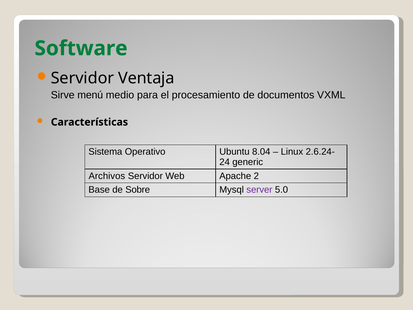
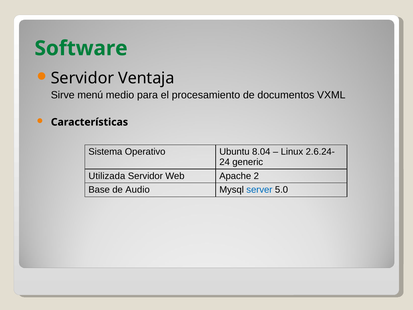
Archivos: Archivos -> Utilizada (107, 176)
Sobre: Sobre -> Audio (138, 190)
server colour: purple -> blue (259, 190)
